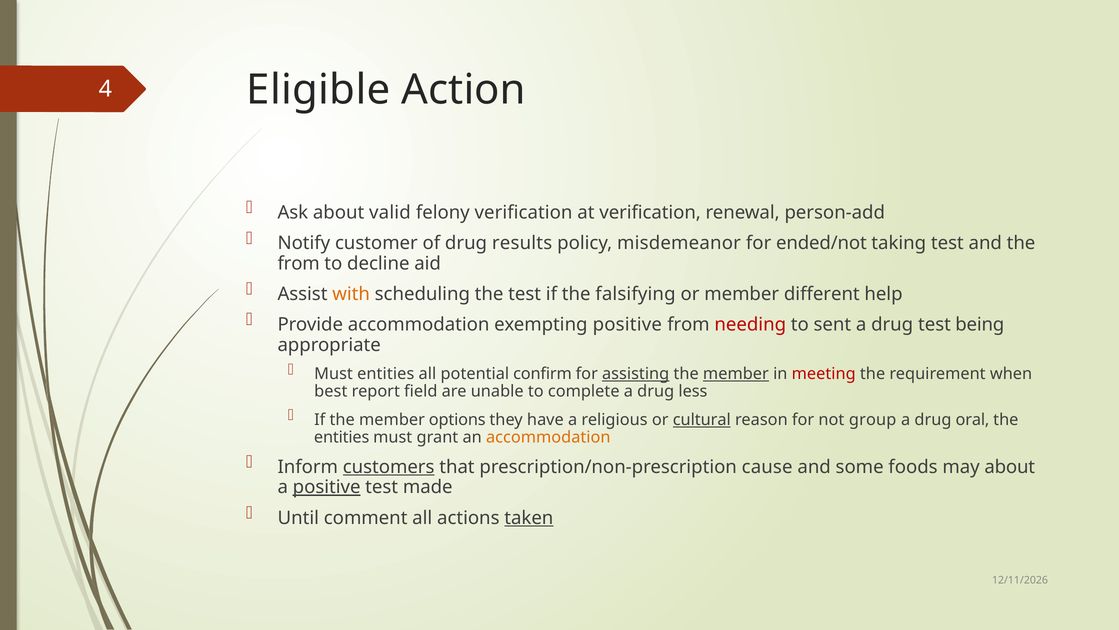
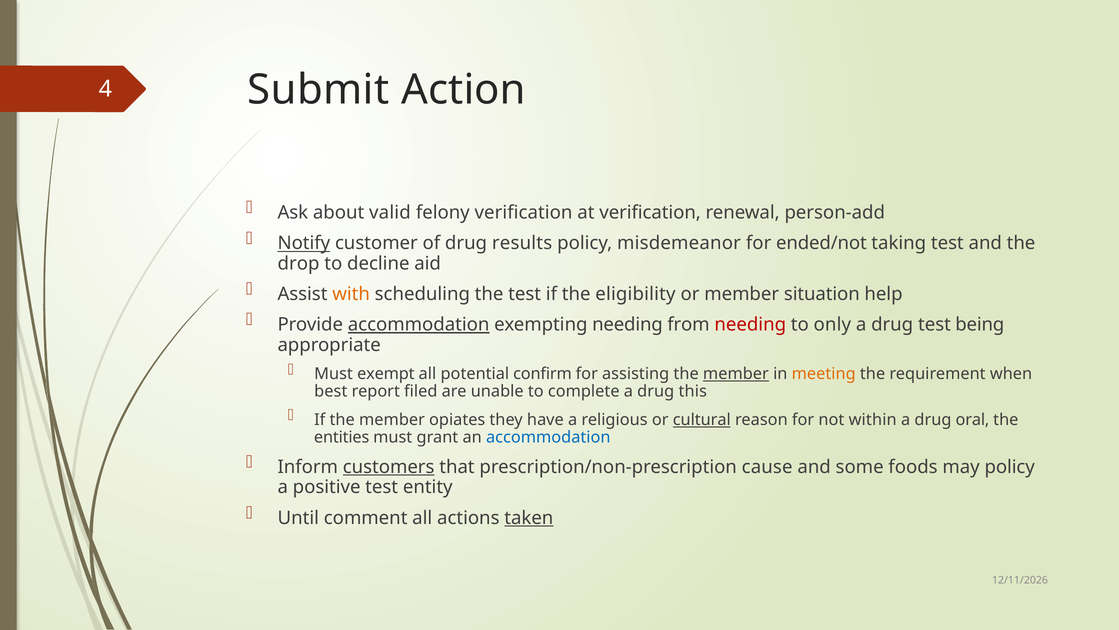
Eligible: Eligible -> Submit (318, 90)
Notify underline: none -> present (304, 243)
from: from -> drop (299, 263)
falsifying: falsifying -> eligibility (635, 294)
different: different -> situation (822, 294)
accommodation underline: none -> present (419, 324)
exempting positive: positive -> needing (627, 324)
sent: sent -> only (832, 324)
Must entities: entities -> exempt (386, 374)
assisting underline: present -> none (636, 374)
meeting colour: red -> orange (824, 374)
field: field -> filed (421, 391)
less: less -> this (693, 391)
options: options -> opiates (457, 419)
group: group -> within (873, 419)
accommodation colour: orange -> blue (548, 437)
may about: about -> policy (1010, 467)
positive underline: present -> none (327, 487)
made: made -> entity (428, 487)
